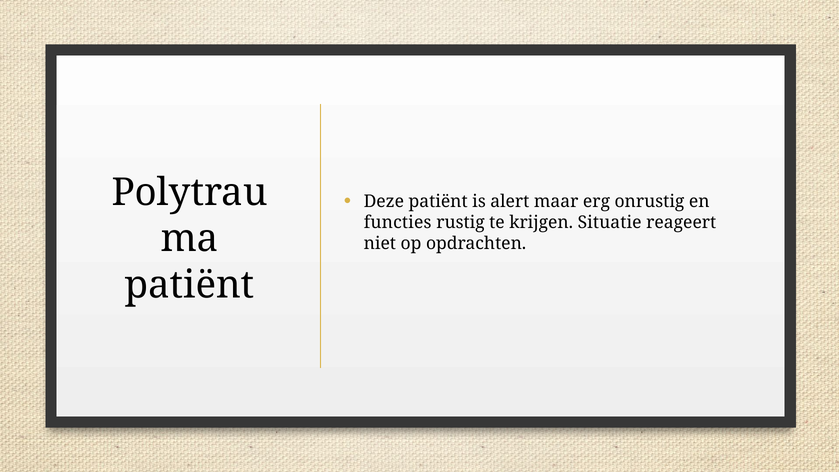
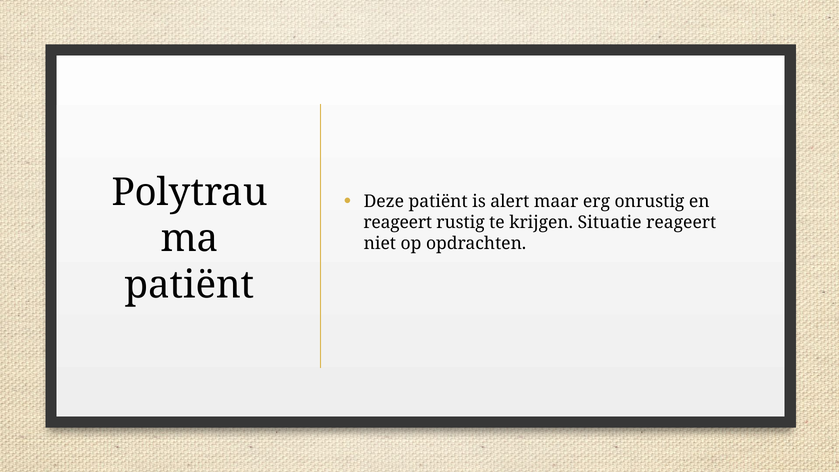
functies: functies -> reageert (398, 222)
